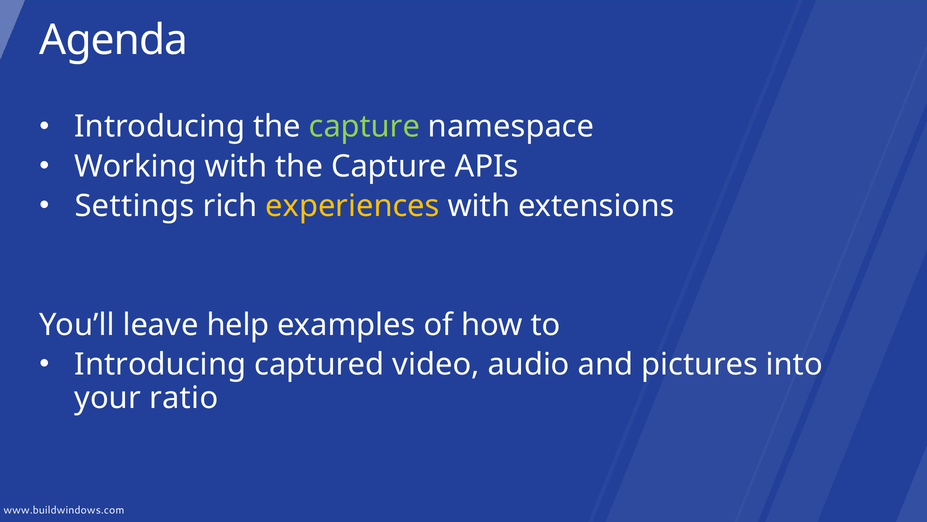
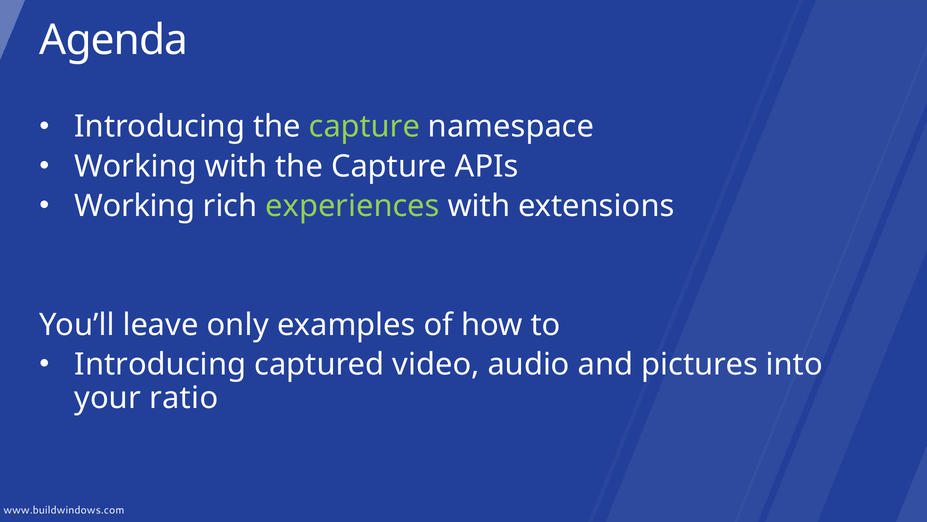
Settings: Settings -> Working (135, 206)
experiences colour: yellow -> light green (352, 206)
help: help -> only (238, 325)
